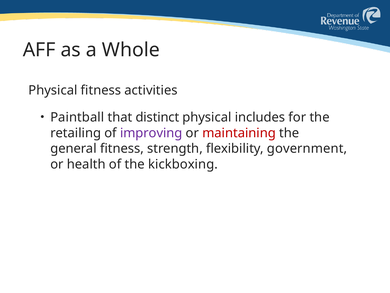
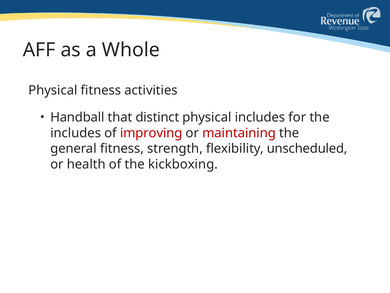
Paintball: Paintball -> Handball (77, 117)
retailing: retailing -> includes (76, 133)
improving colour: purple -> red (151, 133)
government: government -> unscheduled (307, 148)
